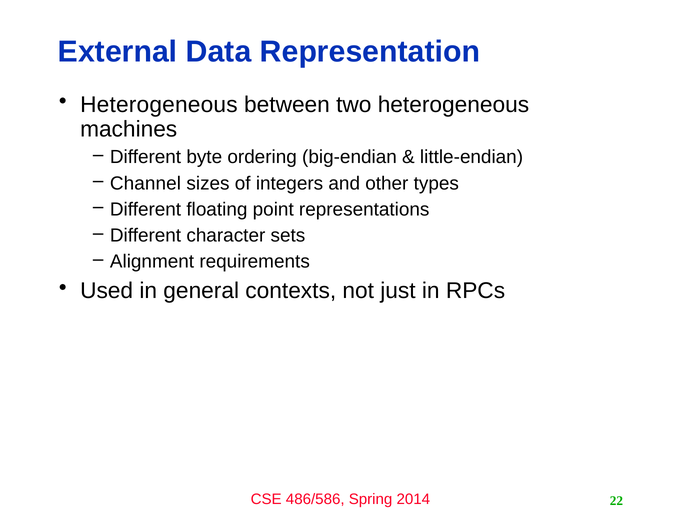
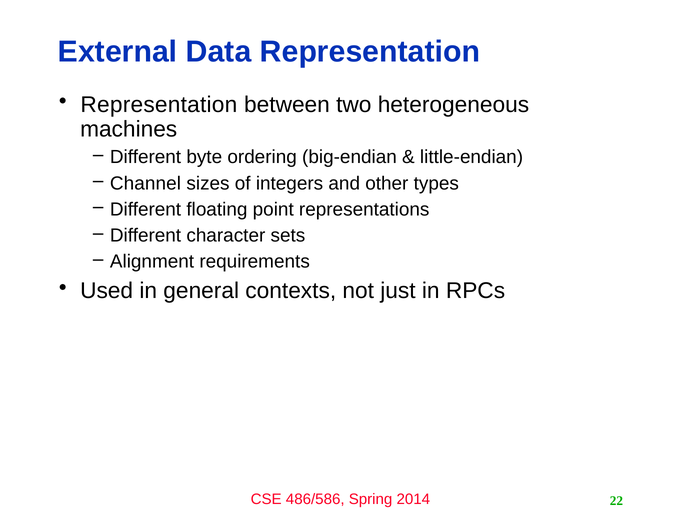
Heterogeneous: Heterogeneous -> Representation (159, 104)
